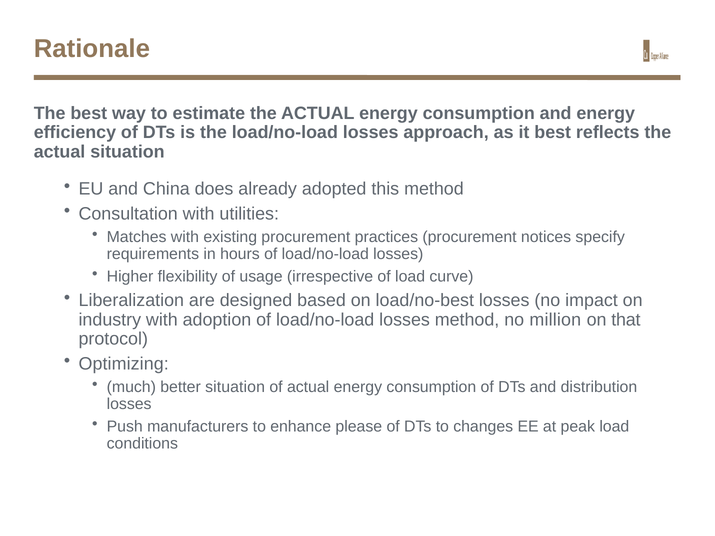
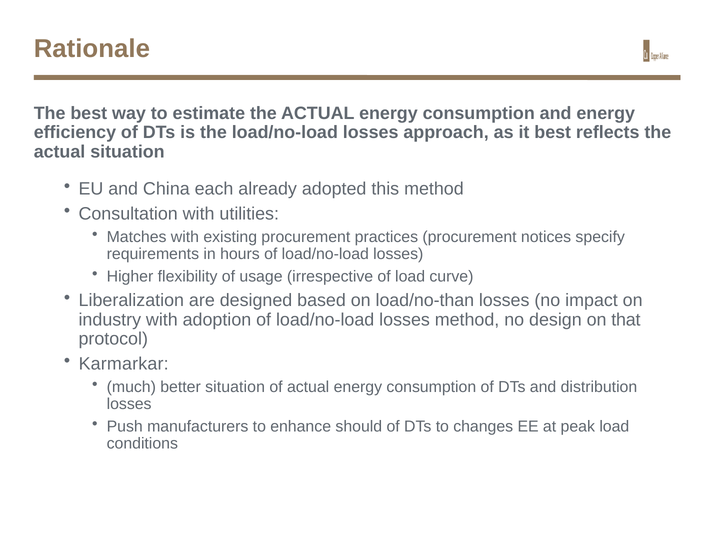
does: does -> each (214, 189)
load/no-best: load/no-best -> load/no-than (425, 301)
million: million -> design (555, 320)
Optimizing: Optimizing -> Karmarkar (124, 364)
please: please -> should (359, 427)
